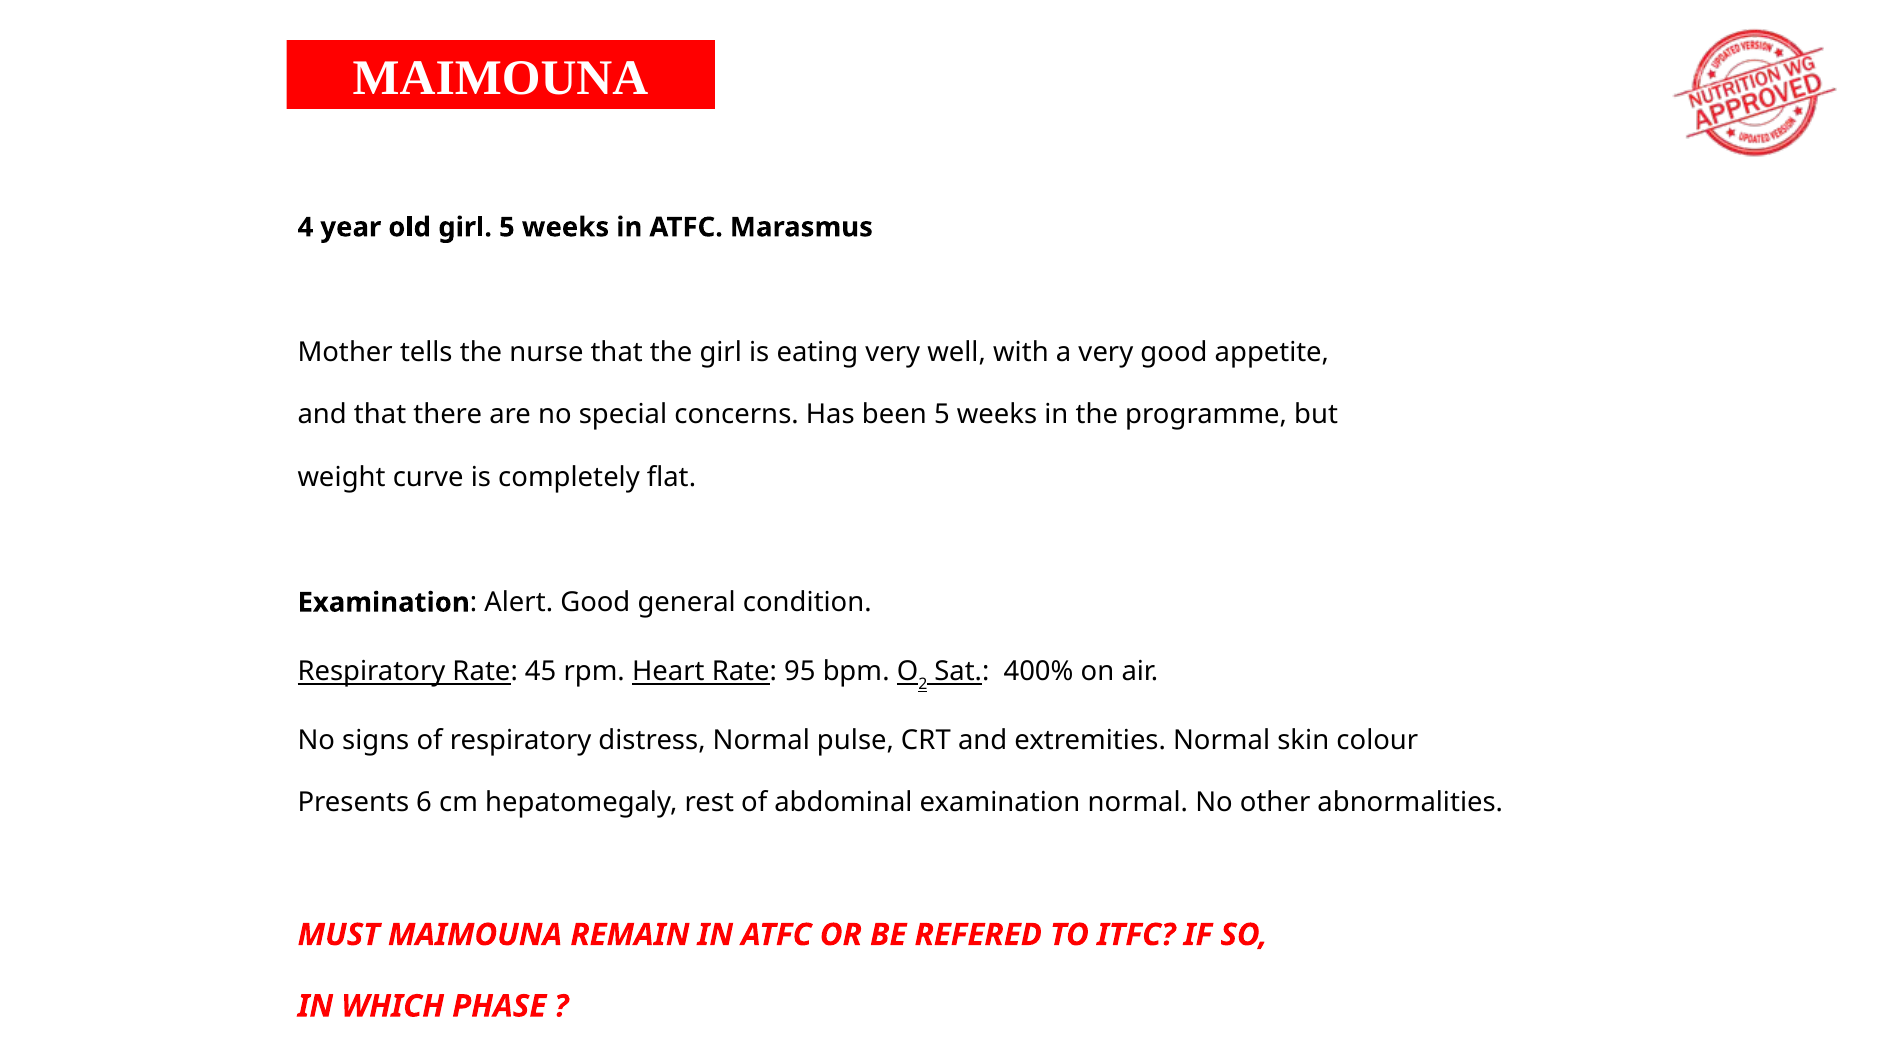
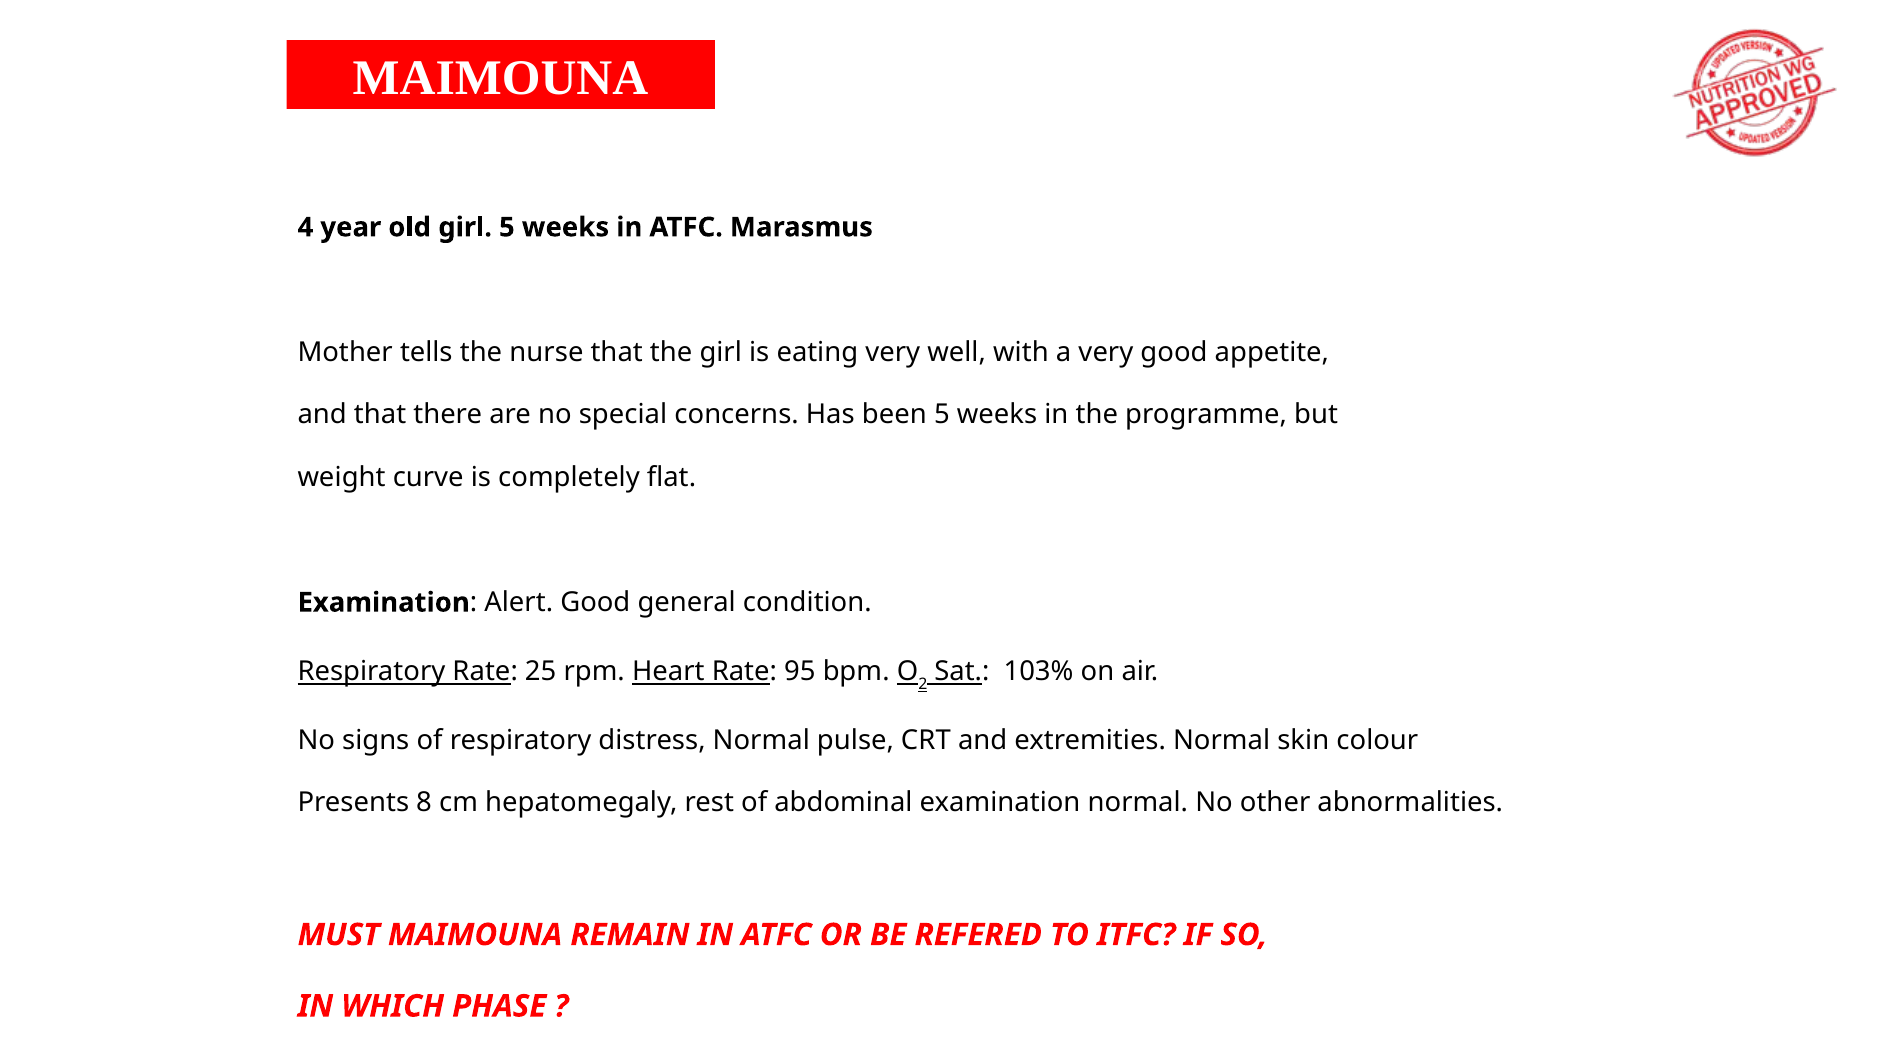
45: 45 -> 25 (541, 671)
400%: 400% -> 103% (1038, 671)
6: 6 -> 8 (424, 803)
